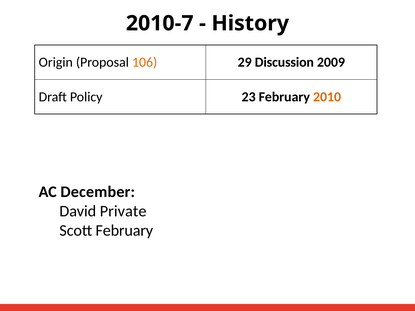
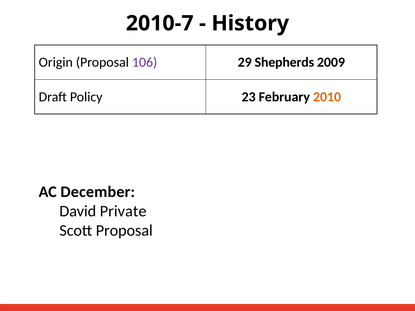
106 colour: orange -> purple (145, 62)
Discussion: Discussion -> Shepherds (284, 62)
Scott February: February -> Proposal (124, 231)
